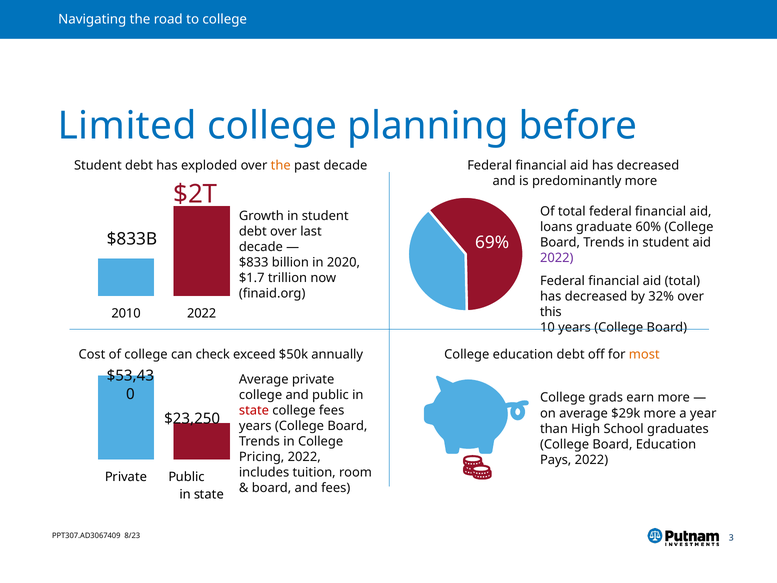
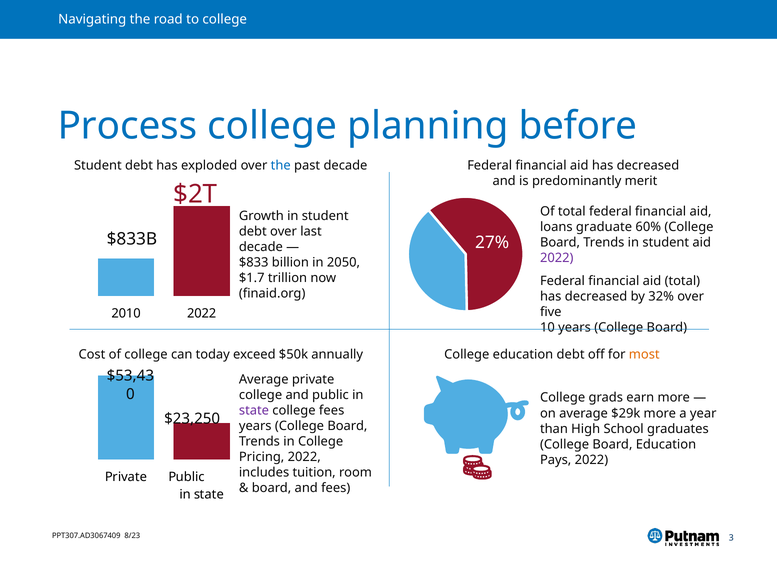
Limited: Limited -> Process (127, 126)
the colour: orange -> blue (281, 166)
predominantly more: more -> merit (641, 181)
69%: 69% -> 27% (492, 243)
2020: 2020 -> 2050 (344, 262)
this: this -> five (551, 312)
check: check -> today (213, 354)
state colour: red -> purple (254, 410)
